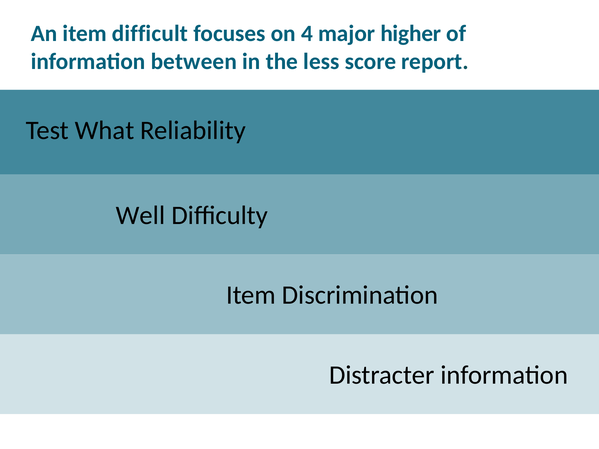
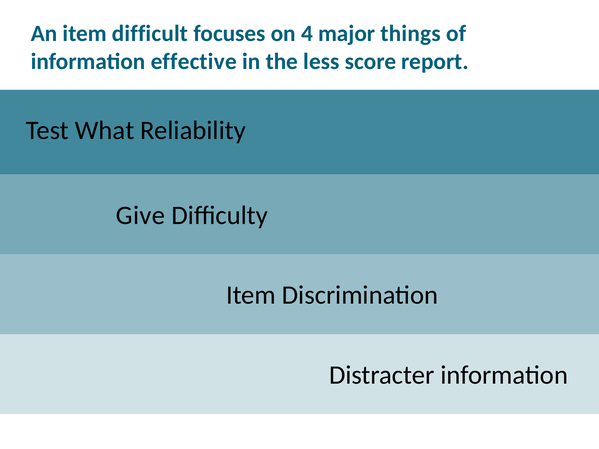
higher: higher -> things (411, 34)
between: between -> effective (194, 61)
Well: Well -> Give (140, 215)
